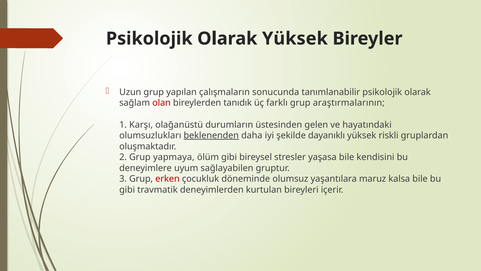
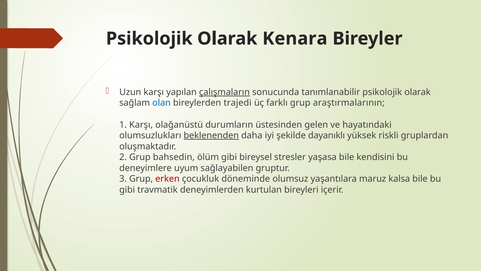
Olarak Yüksek: Yüksek -> Kenara (295, 39)
Uzun grup: grup -> karşı (154, 92)
çalışmaların underline: none -> present (224, 92)
olan colour: red -> blue (162, 103)
tanıdık: tanıdık -> trajedi (238, 103)
yapmaya: yapmaya -> bahsedin (174, 157)
